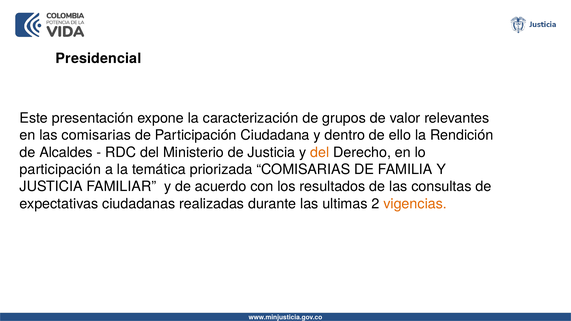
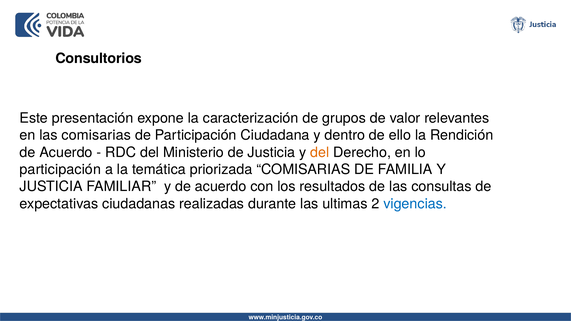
Presidencial: Presidencial -> Consultorios (99, 59)
Alcaldes: Alcaldes -> Acuerdo (66, 152)
vigencias colour: orange -> blue (415, 204)
